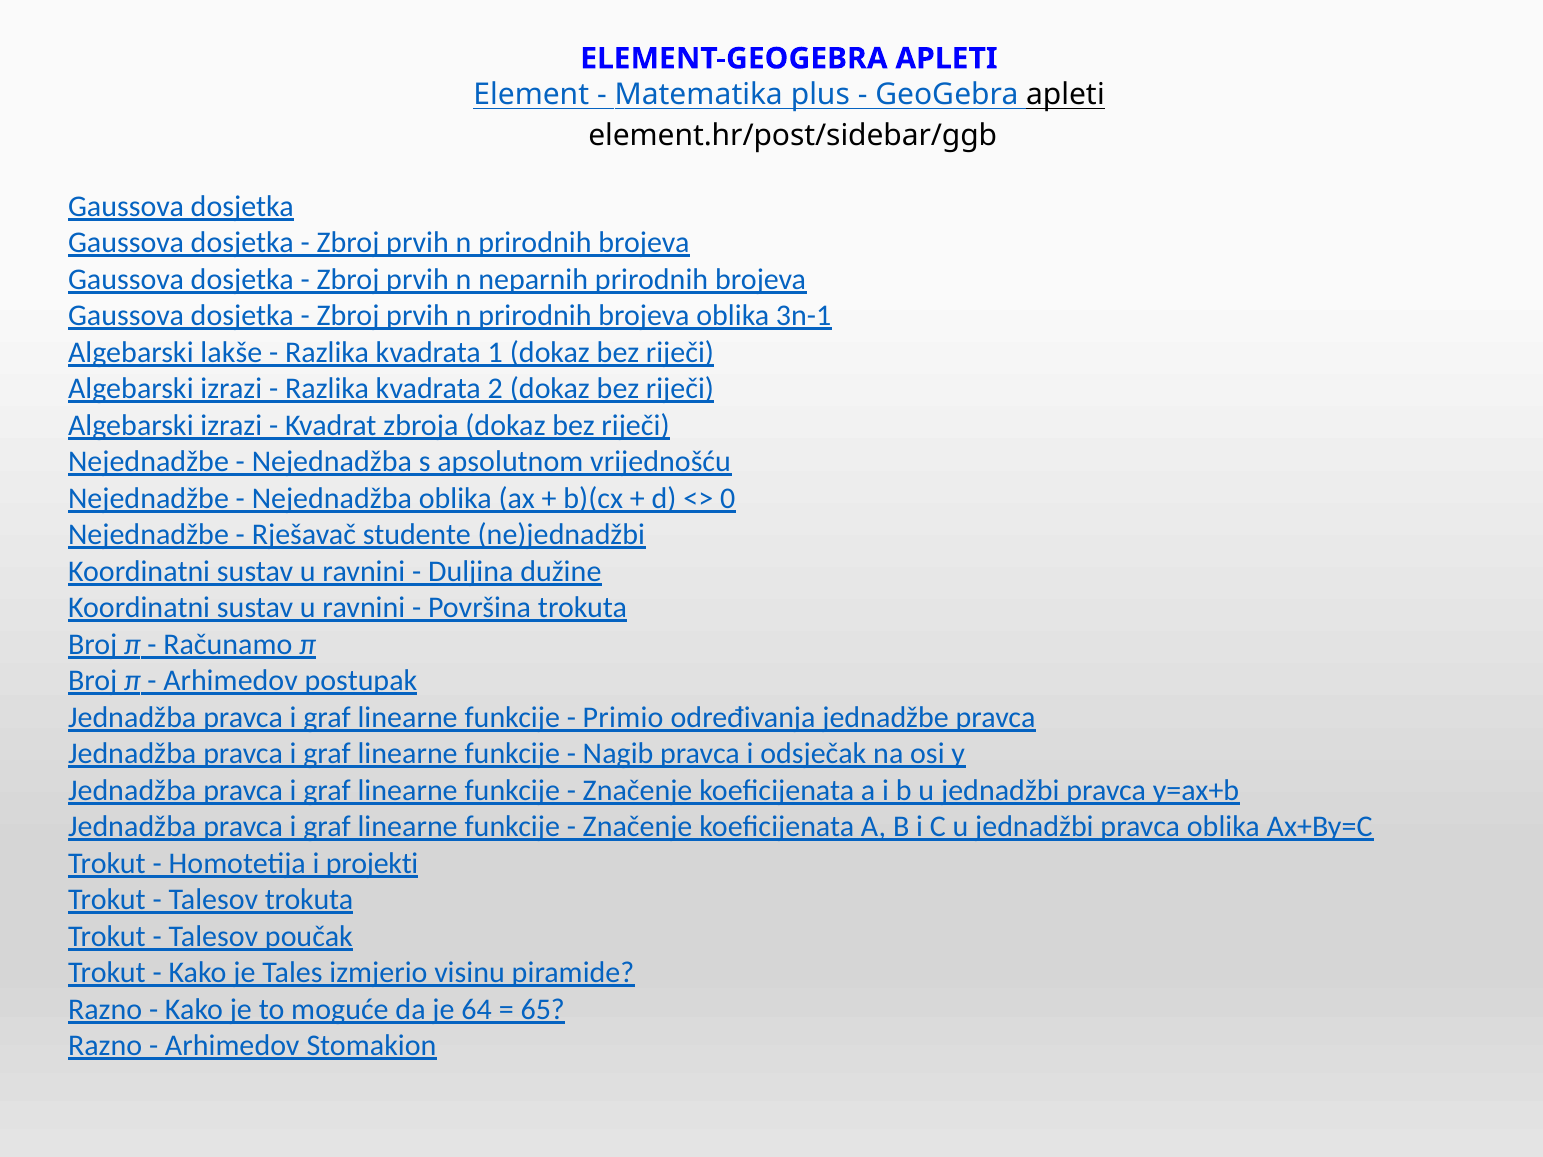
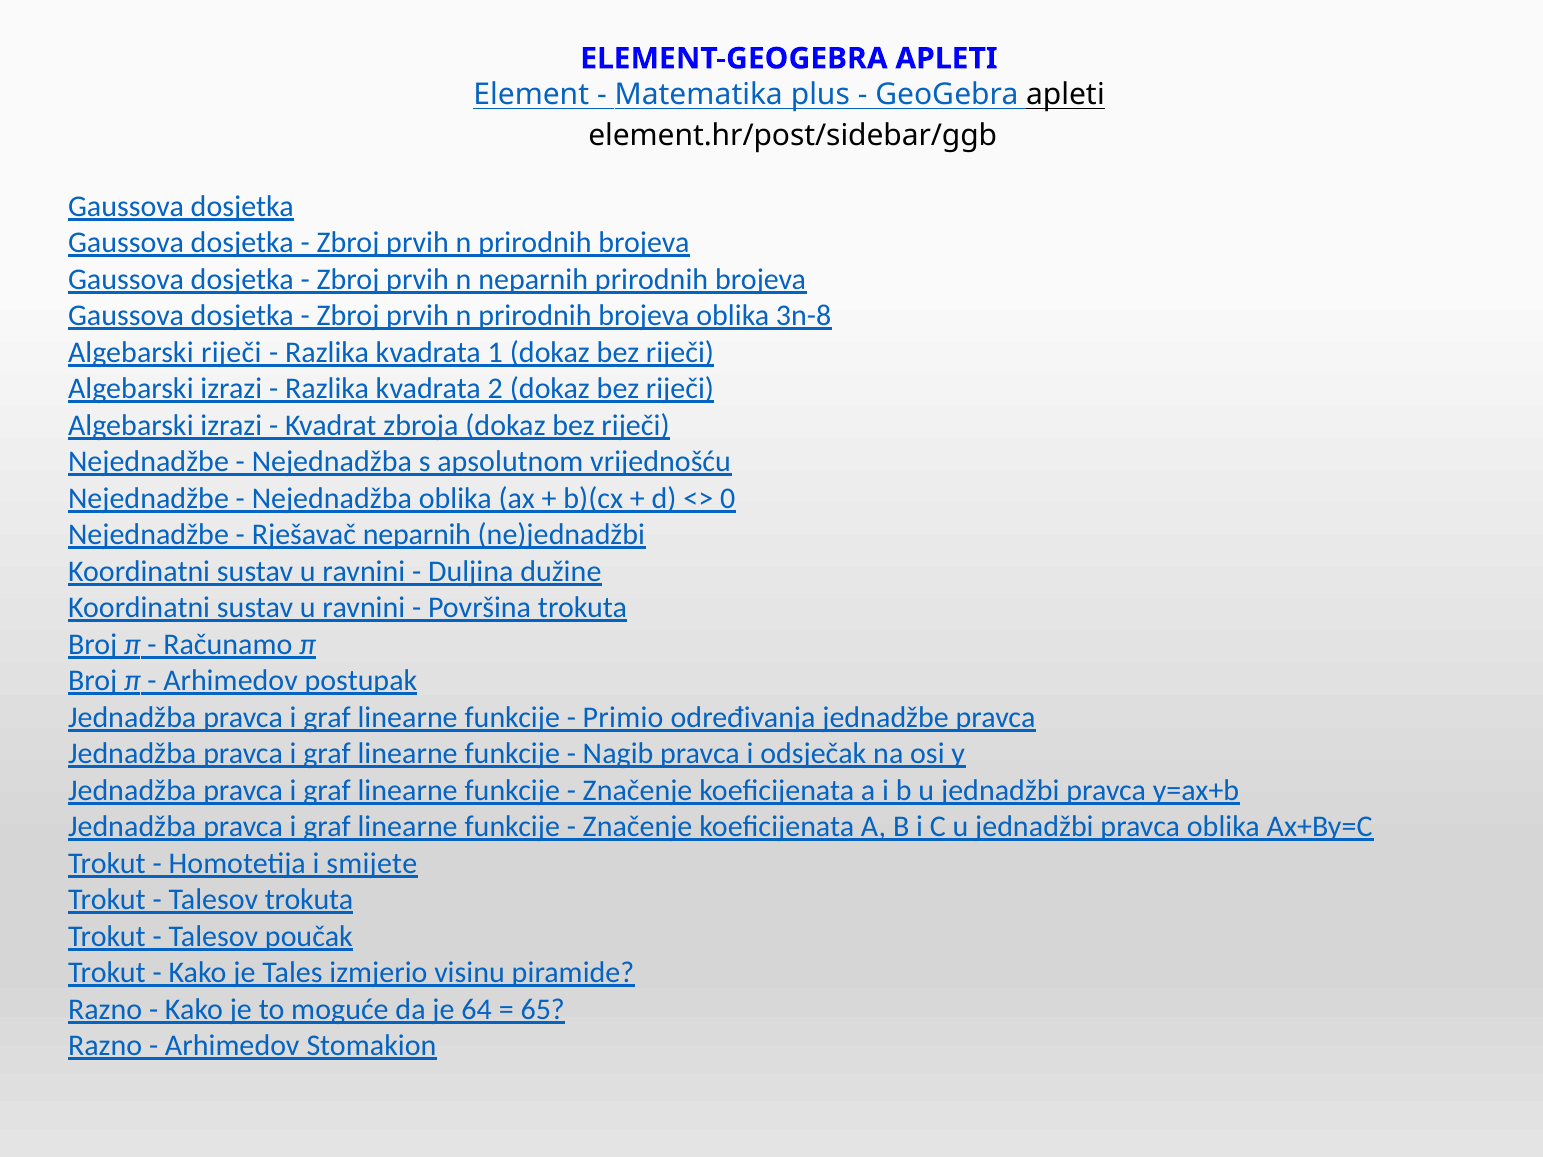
3n-1: 3n-1 -> 3n-8 (804, 316)
Algebarski lakše: lakše -> riječi (231, 352)
Rješavač studente: studente -> neparnih (417, 535)
projekti: projekti -> smijete (372, 863)
